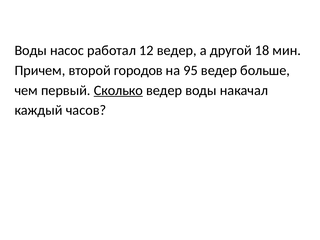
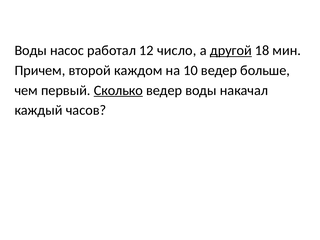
12 ведер: ведер -> число (177, 50)
другой underline: none -> present (231, 50)
городов: городов -> каждом (138, 70)
95: 95 -> 10 (191, 70)
